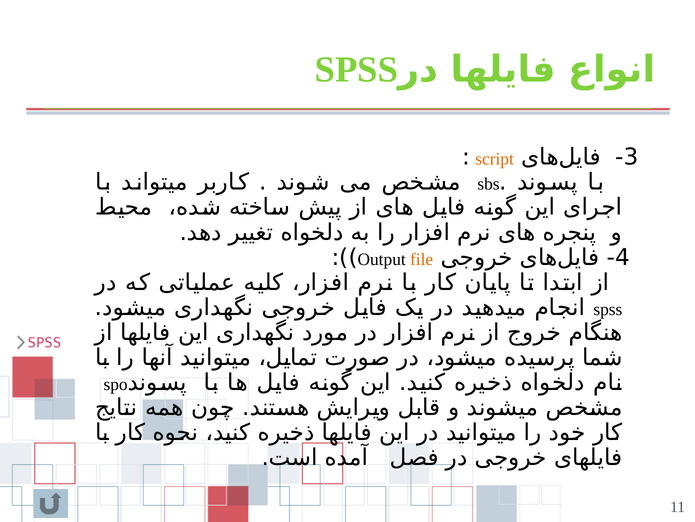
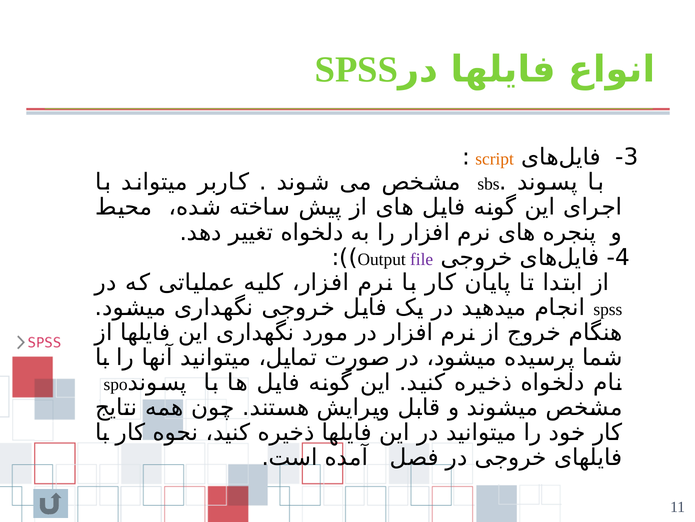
file colour: orange -> purple (422, 259)
